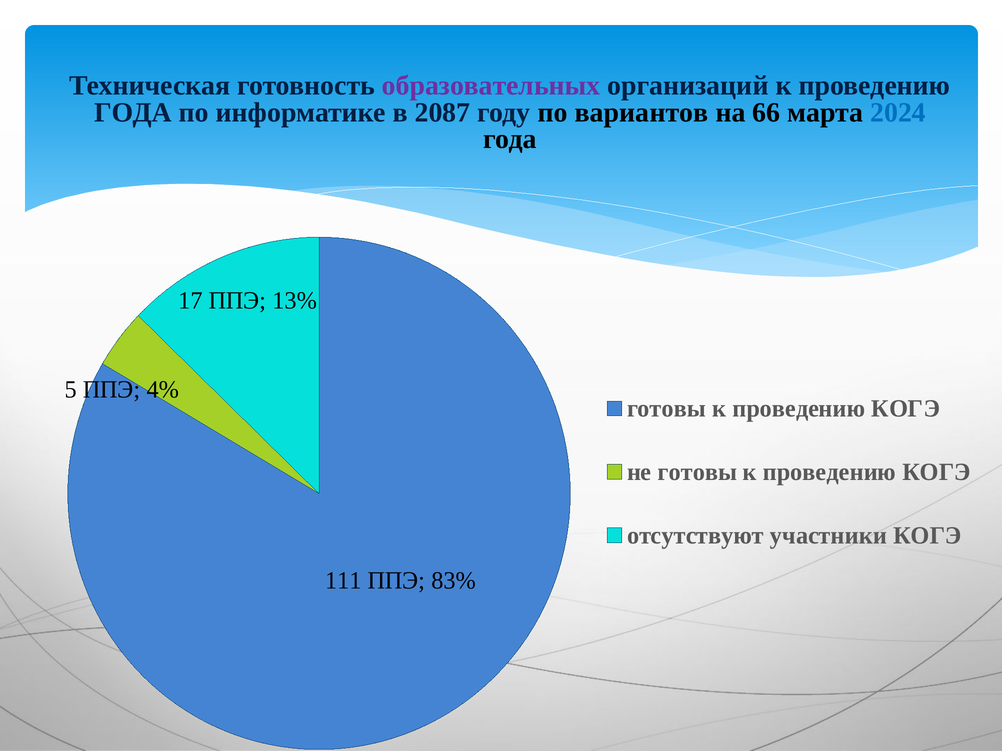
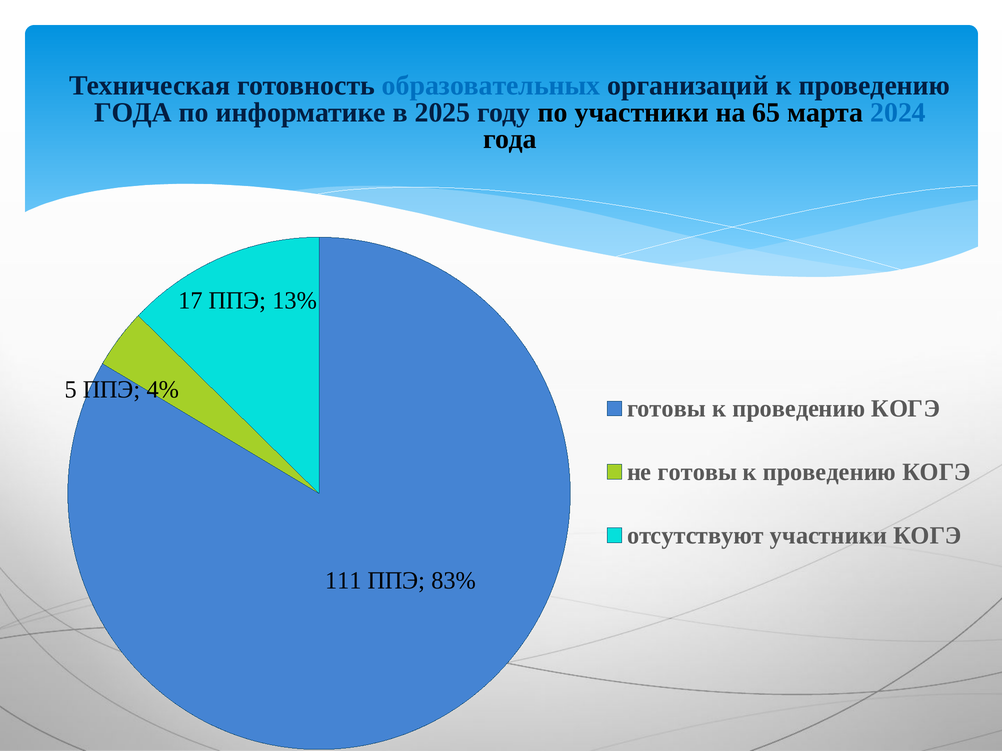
образовательных colour: purple -> blue (491, 86)
2087: 2087 -> 2025 (442, 112)
по вариантов: вариантов -> участники (642, 112)
66: 66 -> 65 (766, 112)
